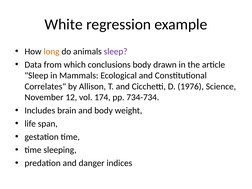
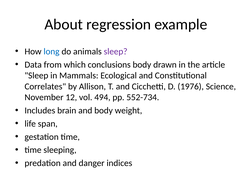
White: White -> About (64, 24)
long colour: orange -> blue (52, 51)
174: 174 -> 494 (102, 97)
734-734: 734-734 -> 552-734 (143, 97)
